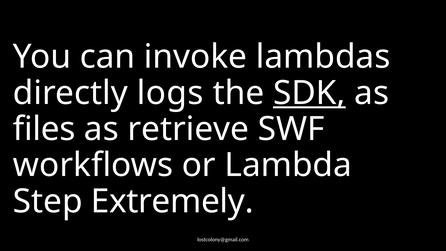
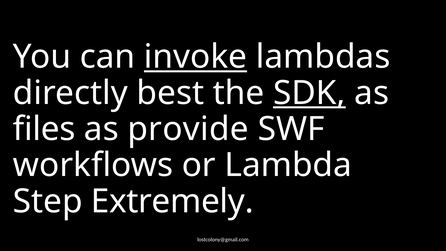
invoke underline: none -> present (196, 57)
logs: logs -> best (170, 93)
retrieve: retrieve -> provide (188, 129)
